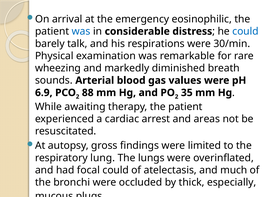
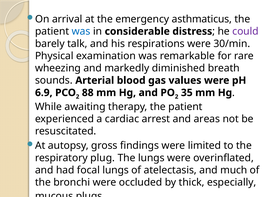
eosinophilic: eosinophilic -> asthmaticus (202, 19)
could colour: blue -> purple (245, 31)
lung: lung -> plug (103, 158)
focal could: could -> lungs (116, 170)
